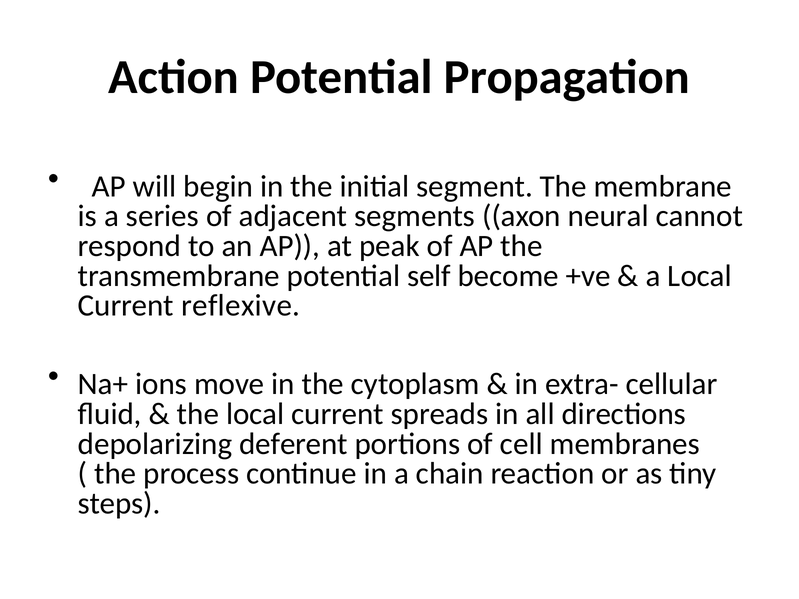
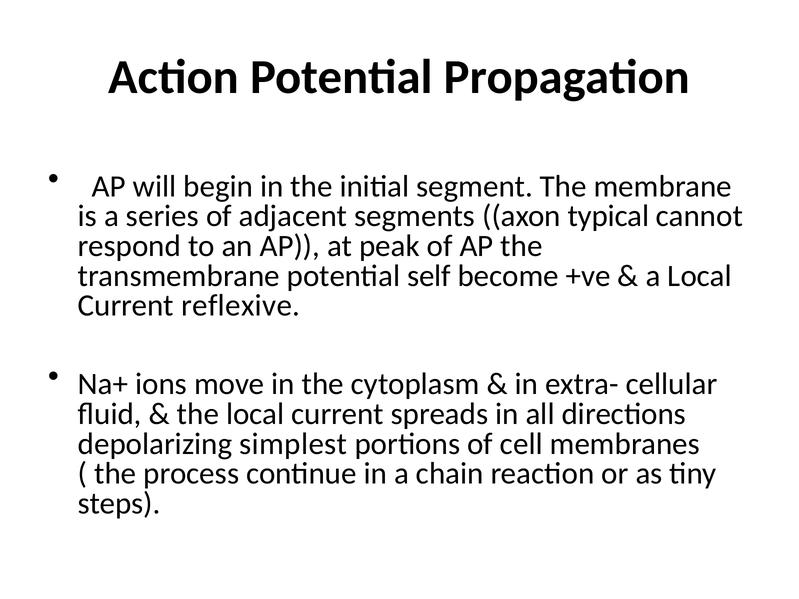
neural: neural -> typical (608, 216)
deferent: deferent -> simplest (293, 444)
